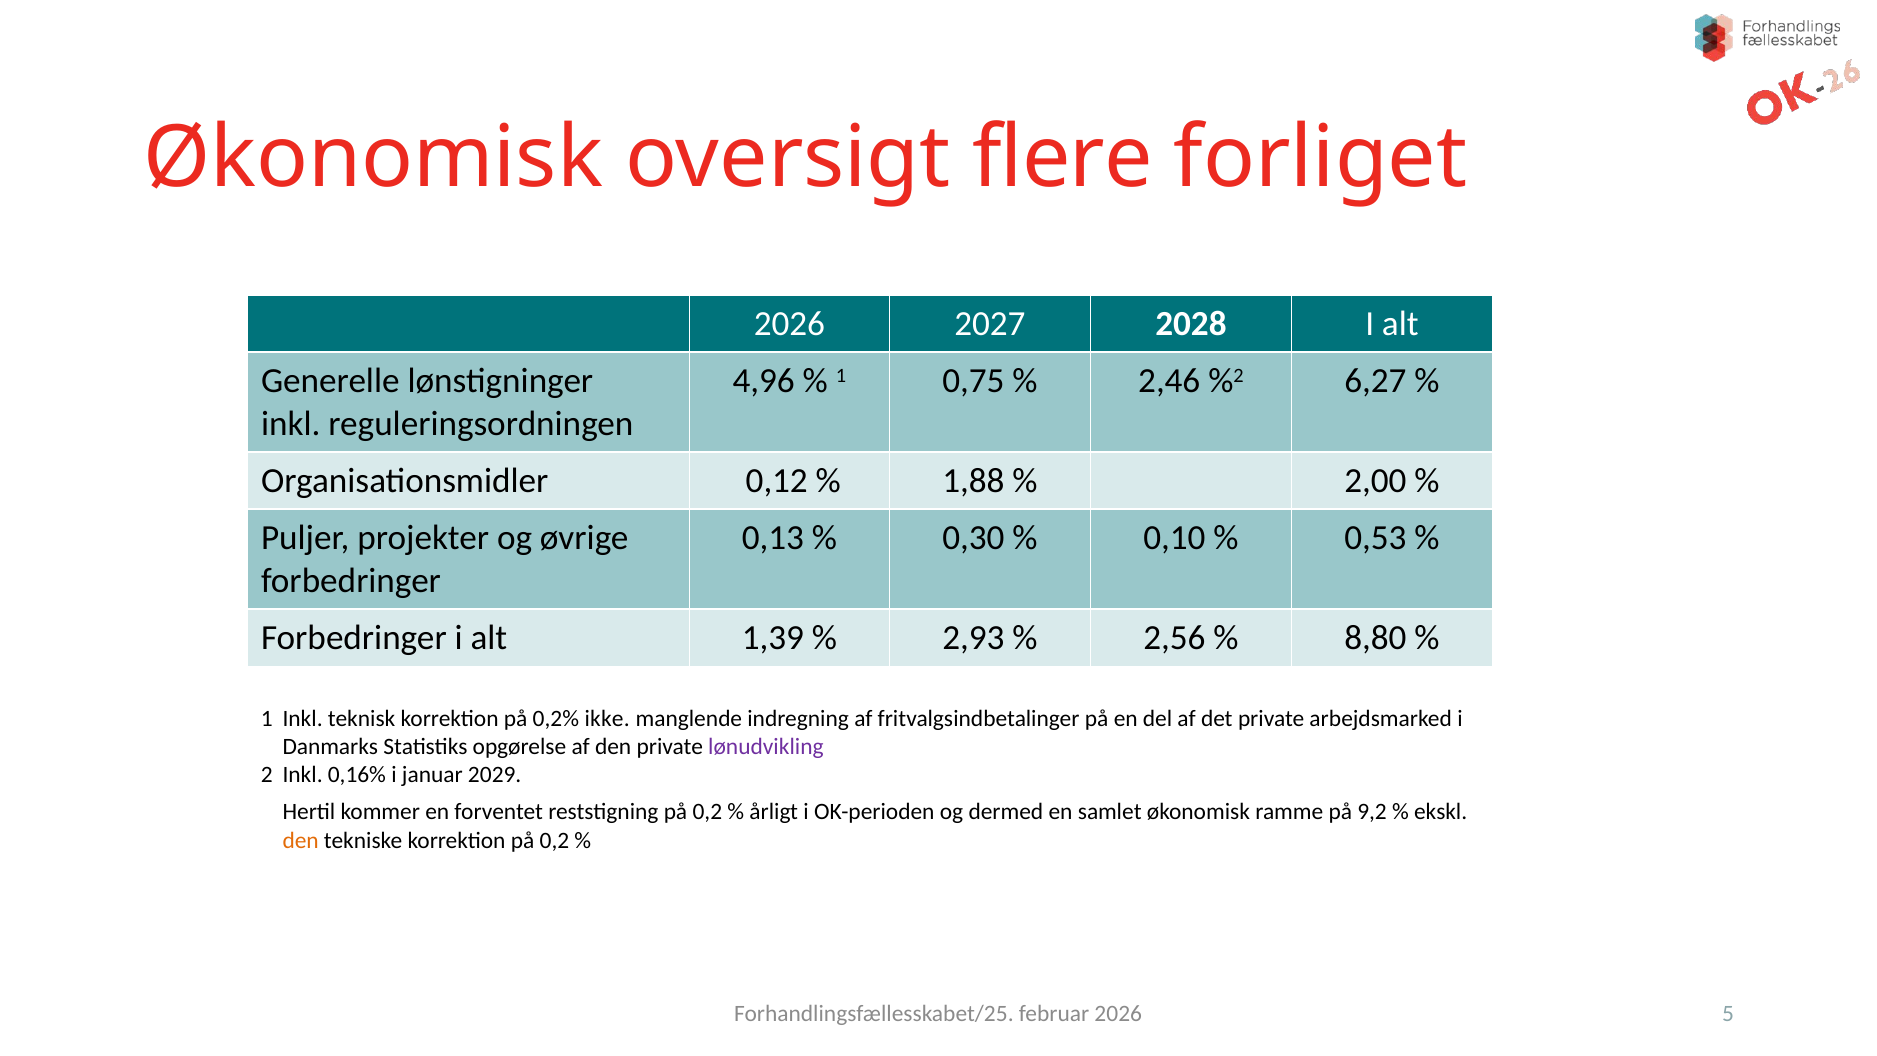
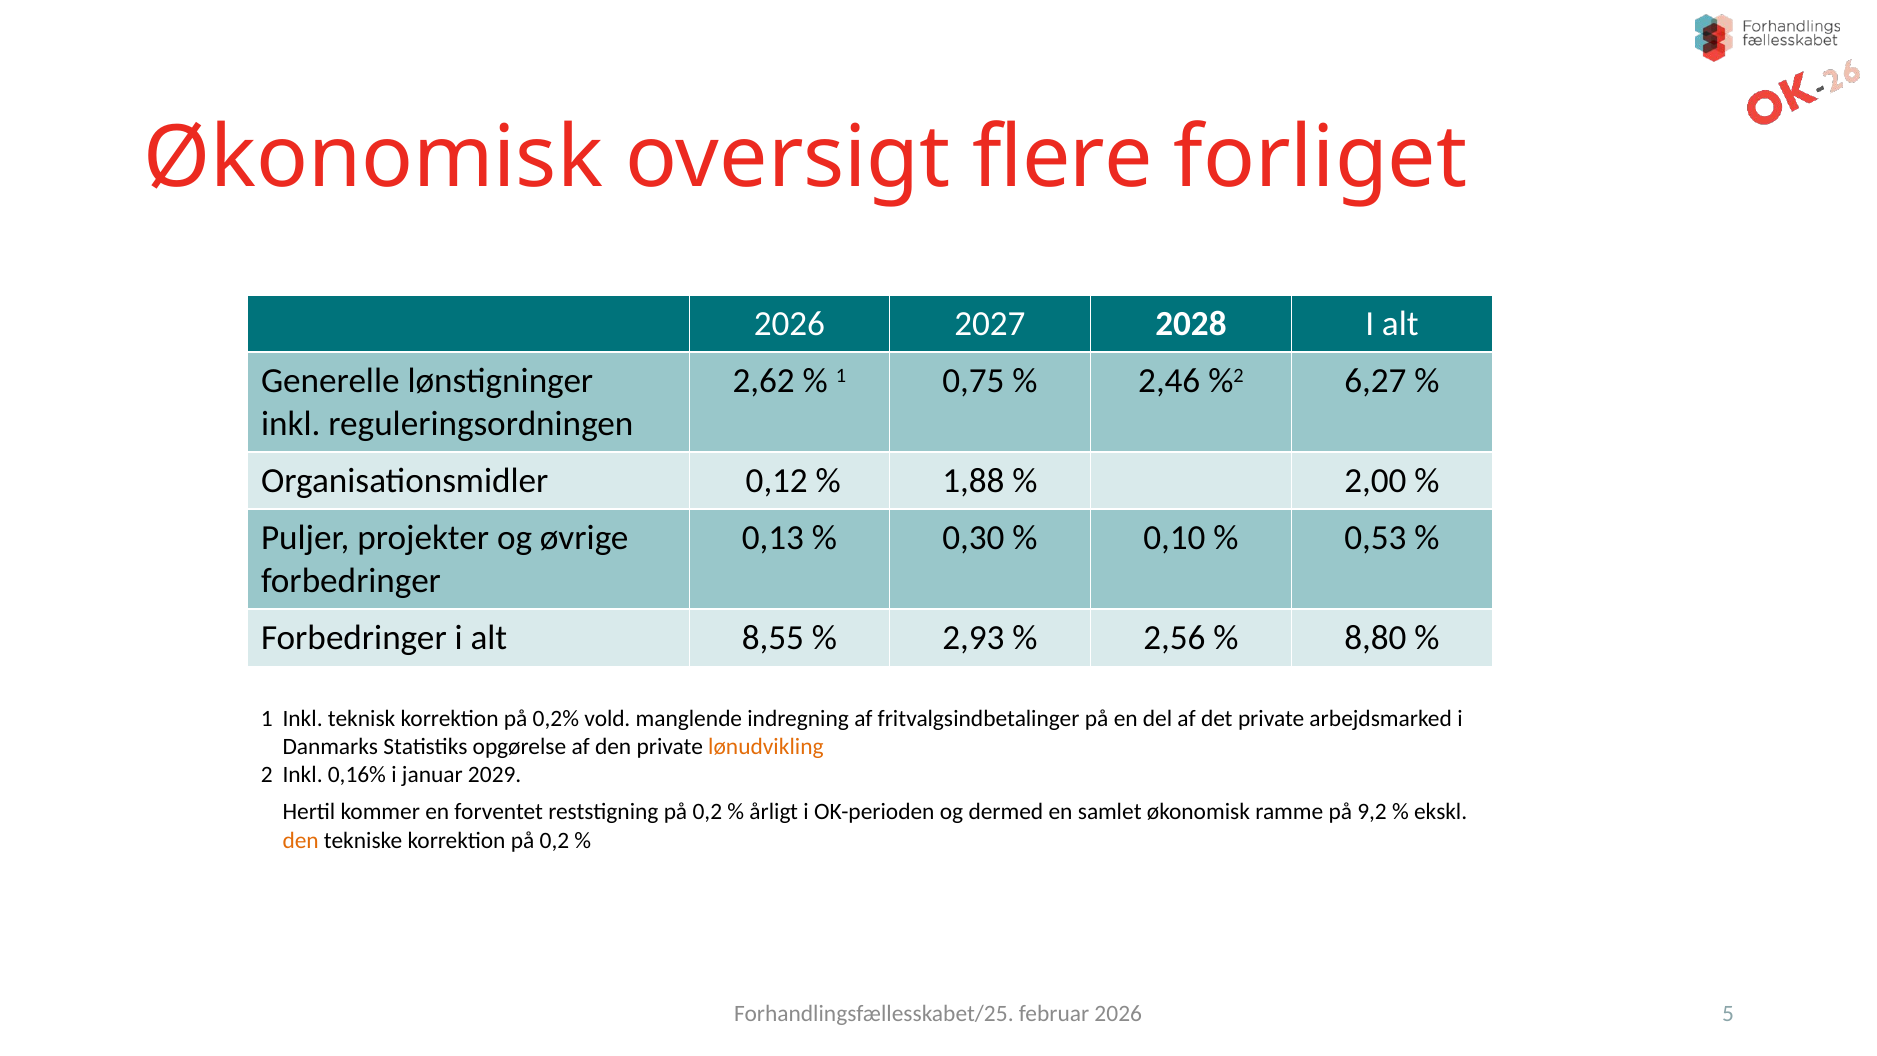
4,96: 4,96 -> 2,62 (764, 381)
1,39: 1,39 -> 8,55 (773, 638)
ikke: ikke -> vold (607, 718)
lønudvikling colour: purple -> orange (766, 746)
